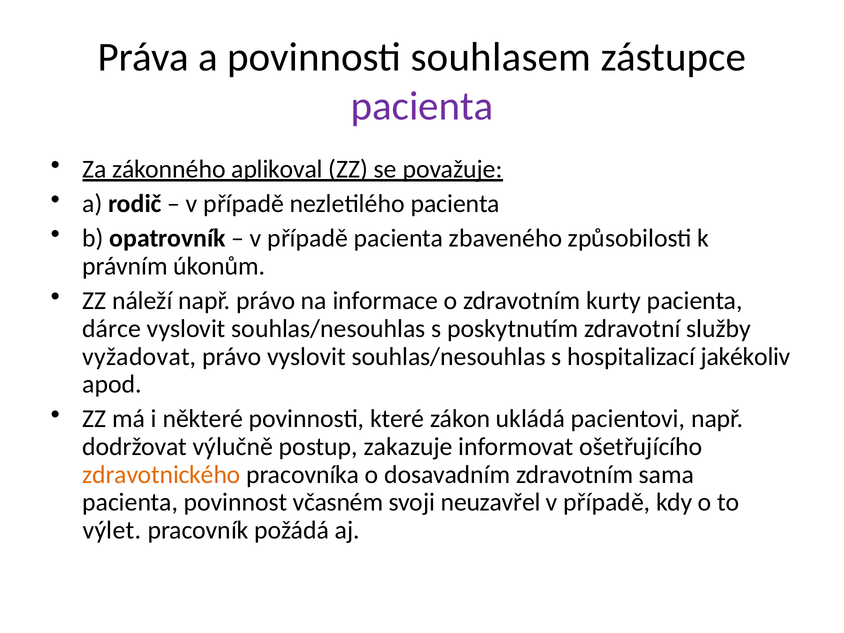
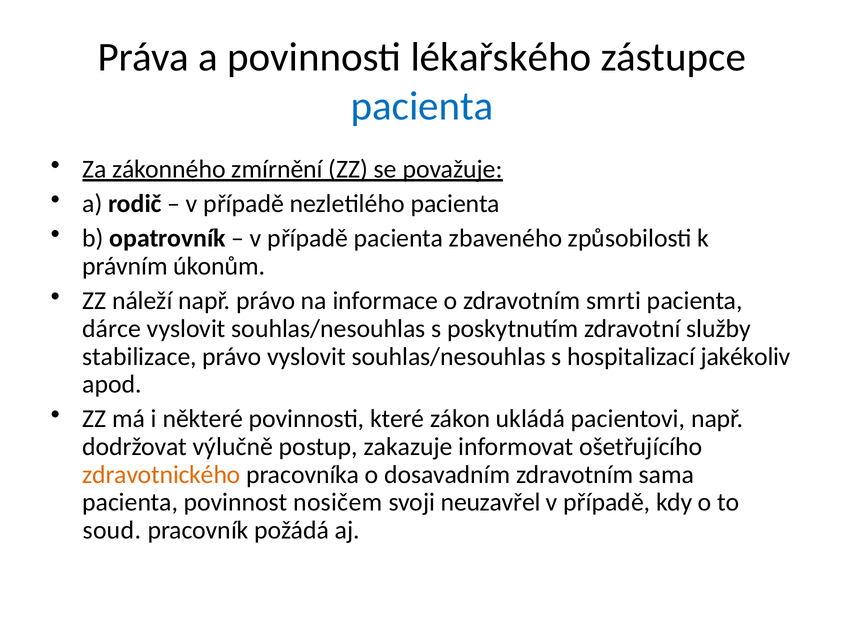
souhlasem: souhlasem -> lékařského (501, 57)
pacienta colour: purple -> blue (422, 106)
aplikoval: aplikoval -> zmírnění (277, 169)
kurty: kurty -> smrti (614, 301)
vyžadovat: vyžadovat -> stabilizace (139, 357)
včasném: včasném -> nosičem (338, 502)
výlet: výlet -> soud (112, 530)
